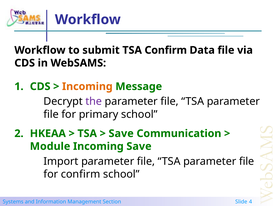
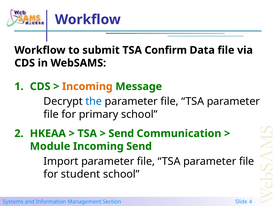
the colour: purple -> blue (94, 102)
Save: Save -> Send (121, 134)
Incoming Save: Save -> Send (139, 147)
for confirm: confirm -> student (81, 174)
